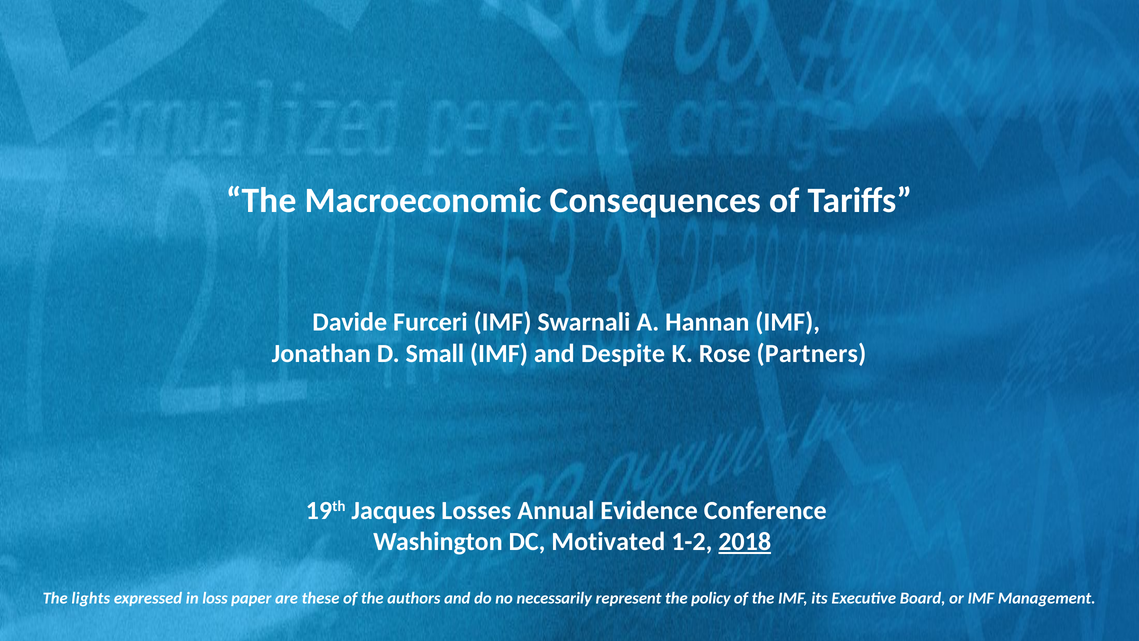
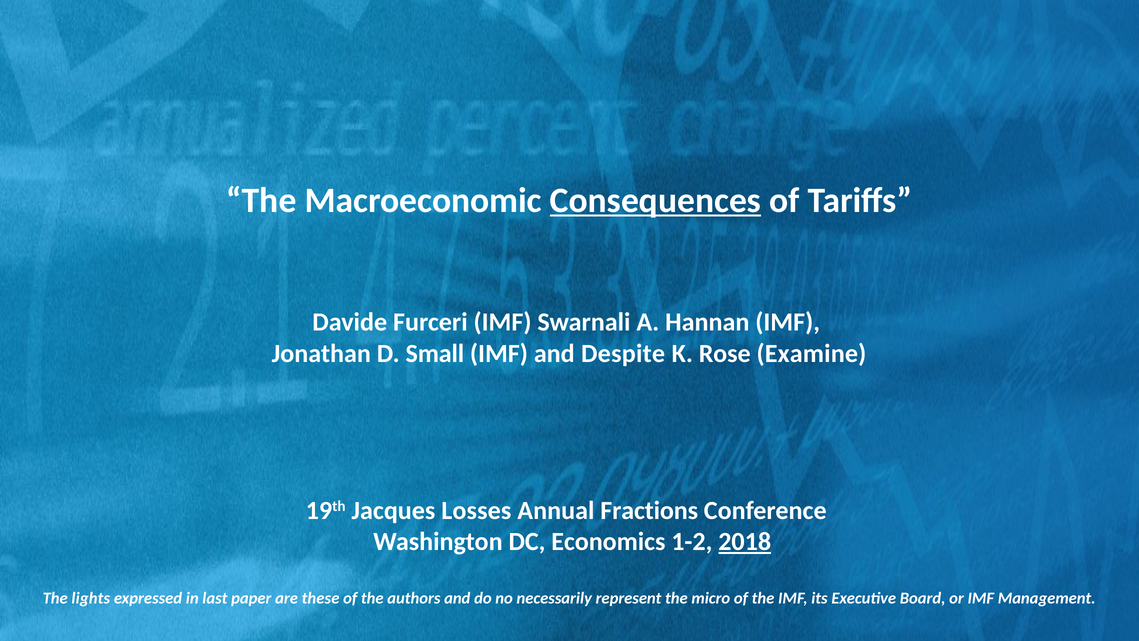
Consequences underline: none -> present (655, 200)
Partners: Partners -> Examine (811, 353)
Evidence: Evidence -> Fractions (649, 510)
Motivated: Motivated -> Economics (608, 541)
loss: loss -> last (215, 598)
policy: policy -> micro (711, 598)
